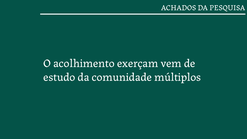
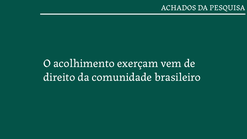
estudo: estudo -> direito (59, 77)
múltiplos: múltiplos -> brasileiro (178, 77)
